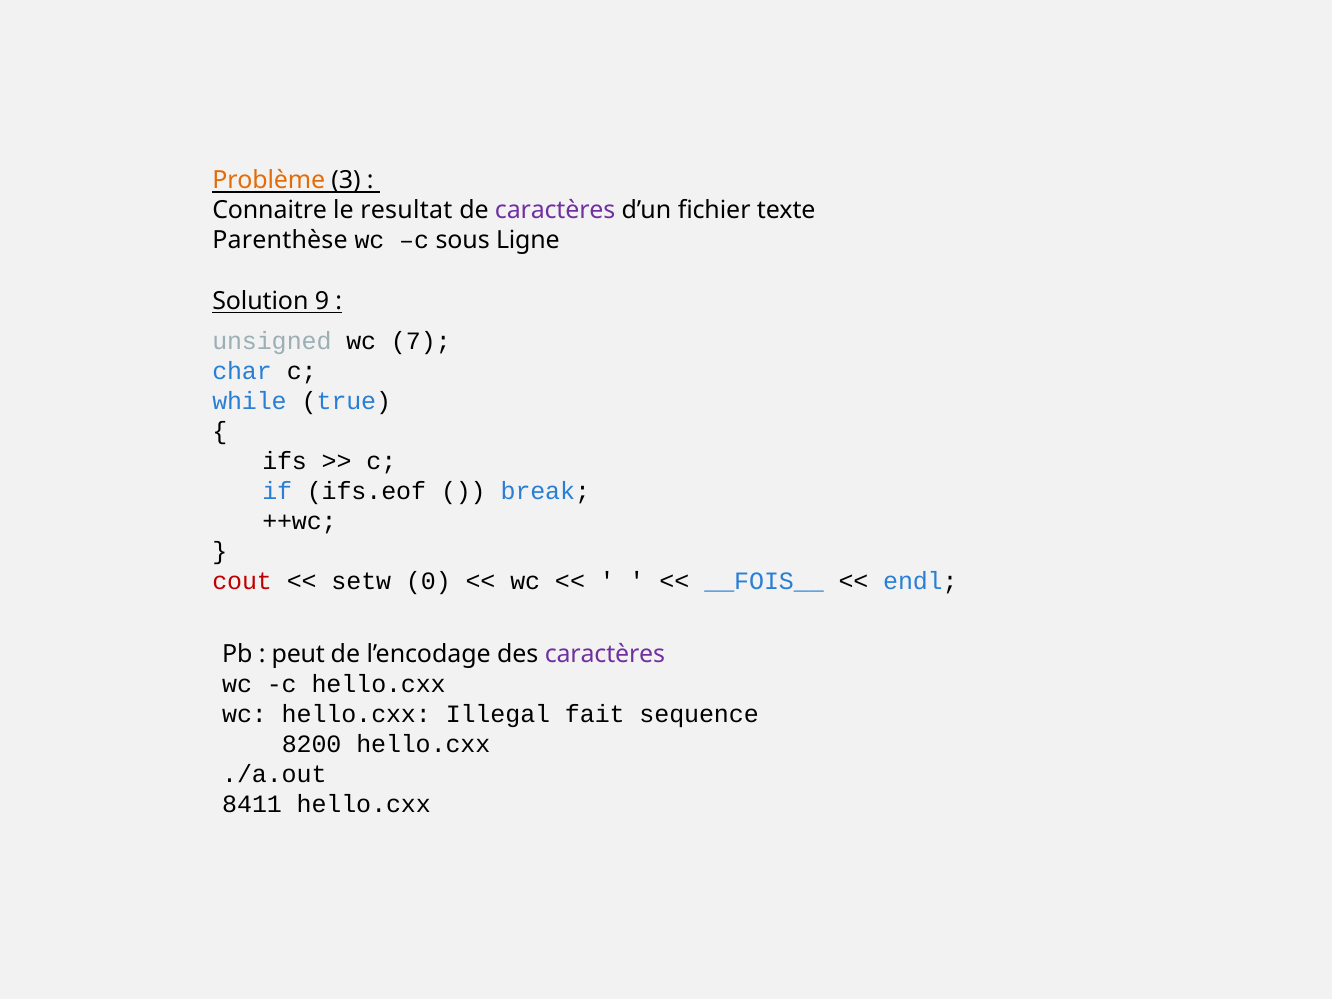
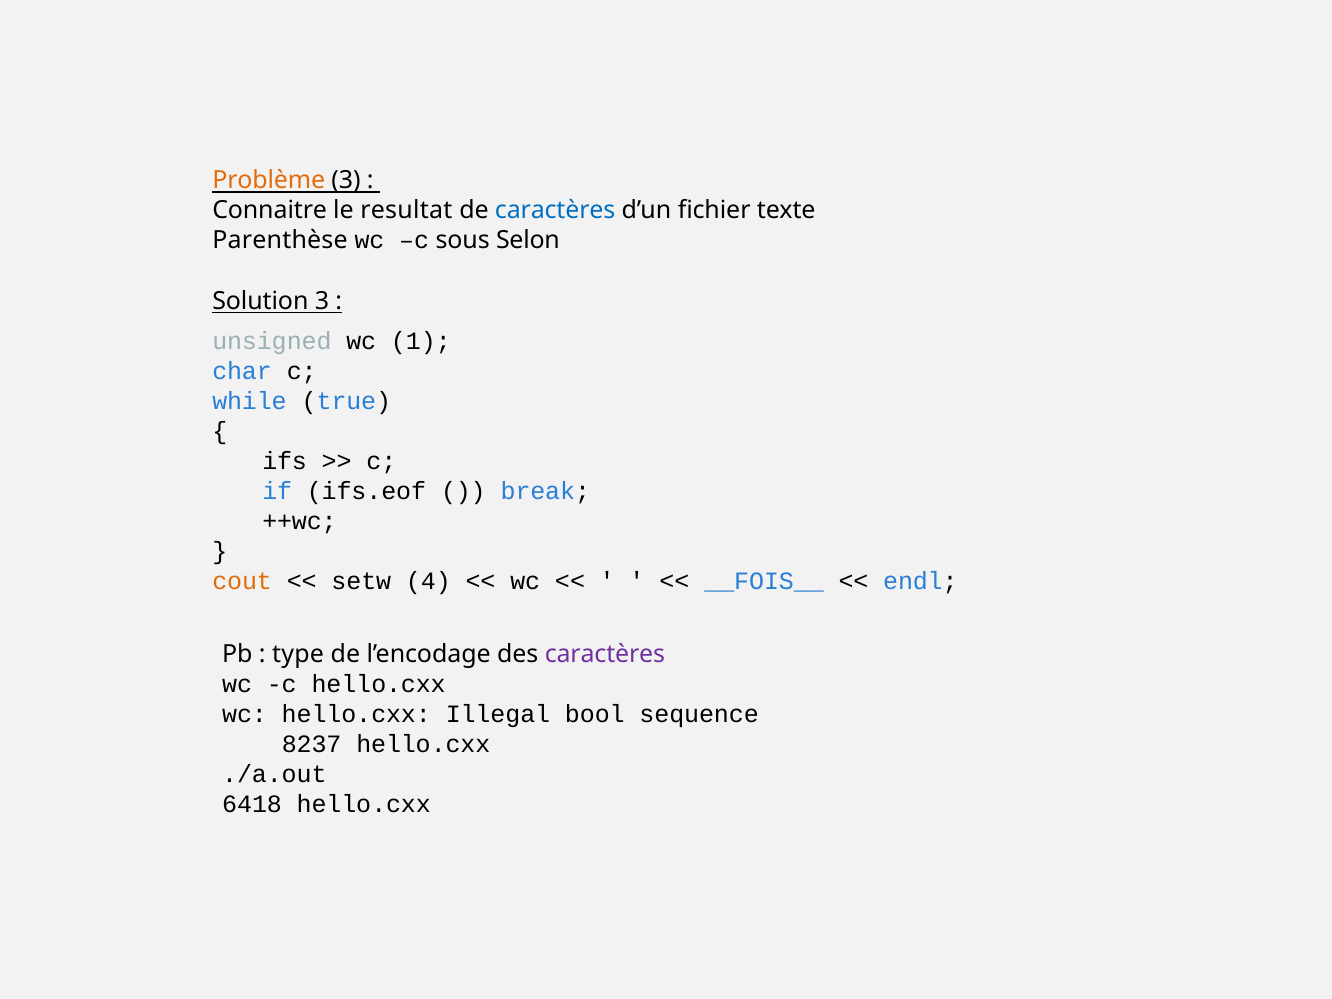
caractères colour: purple -> blue (555, 211)
Ligne: Ligne -> Selon (528, 241)
Solution 9: 9 -> 3 (322, 301)
7: 7 -> 1 (421, 341)
cout colour: red -> orange (242, 581)
0: 0 -> 4 (428, 581)
peut: peut -> type (298, 655)
fait: fait -> bool (595, 714)
8200: 8200 -> 8237 (312, 744)
8411: 8411 -> 6418 (252, 804)
